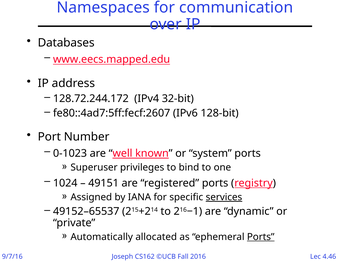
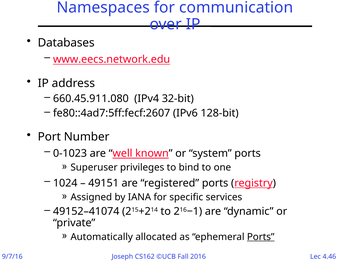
www.eecs.mapped.edu: www.eecs.mapped.edu -> www.eecs.network.edu (112, 59)
128.72.244.172: 128.72.244.172 -> 660.45.911.080 (91, 99)
services underline: present -> none (224, 198)
49152–65537: 49152–65537 -> 49152–41074 (86, 212)
